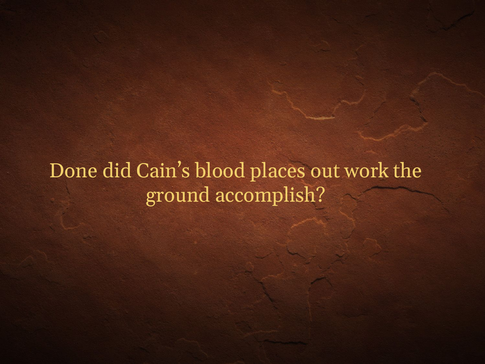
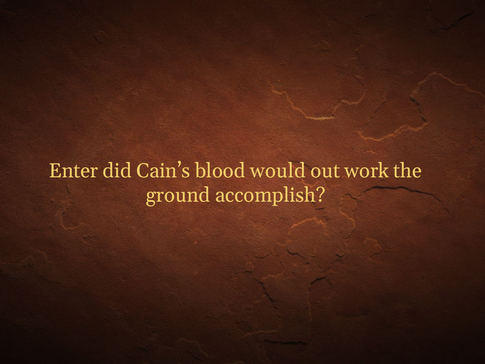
Done: Done -> Enter (74, 171)
places: places -> would (278, 171)
